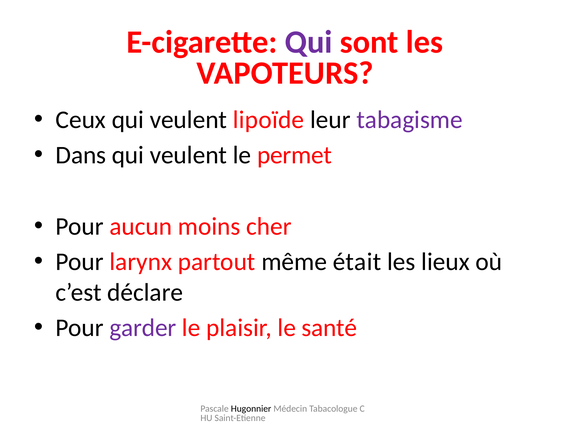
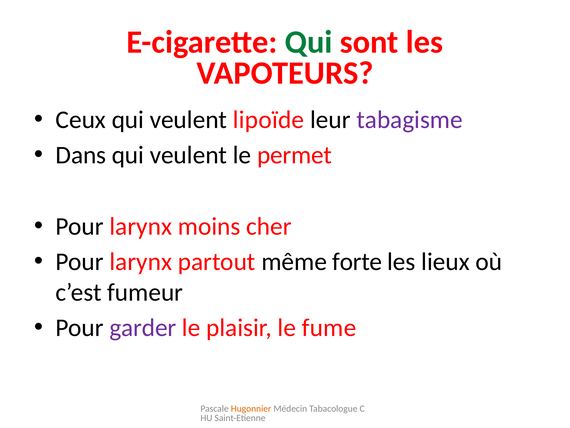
Qui colour: purple -> green (309, 42)
aucun: aucun -> larynx (141, 226)
était: était -> forte (357, 262)
déclare: déclare -> fumeur (145, 292)
santé: santé -> fume (329, 328)
Hugonnier colour: black -> orange (251, 408)
